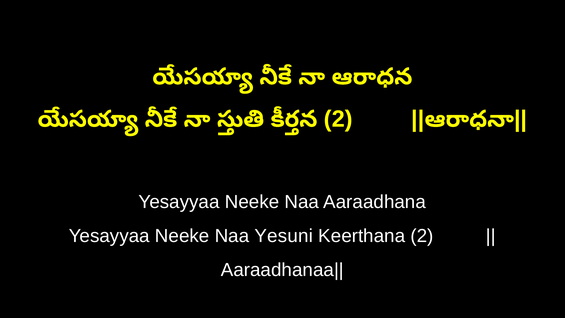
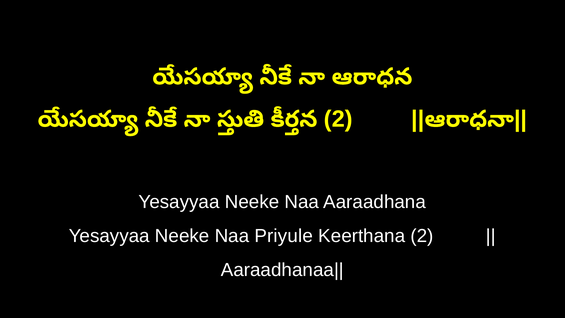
Yesuni: Yesuni -> Priyule (284, 236)
